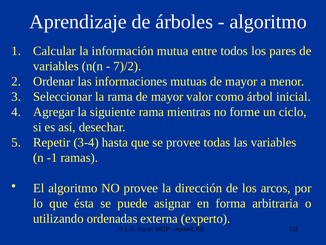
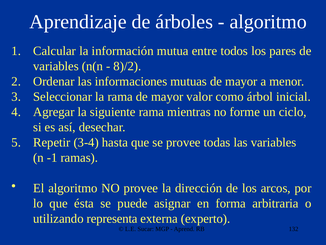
7)/2: 7)/2 -> 8)/2 (127, 66)
ordenadas: ordenadas -> representa (112, 218)
